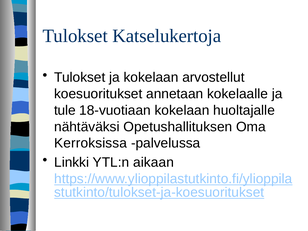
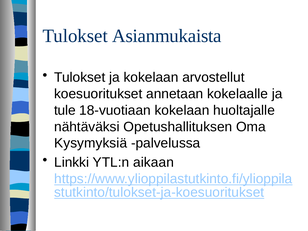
Katselukertoja: Katselukertoja -> Asianmukaista (167, 36)
Kerroksissa: Kerroksissa -> Kysymyksiä (91, 143)
